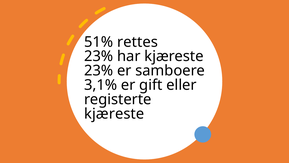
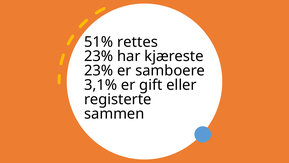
kjæreste: kjæreste -> sammen (114, 114)
